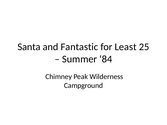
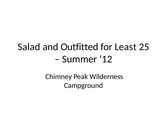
Santa: Santa -> Salad (29, 47)
Fantastic: Fantastic -> Outfitted (79, 47)
84: 84 -> 12 (106, 59)
